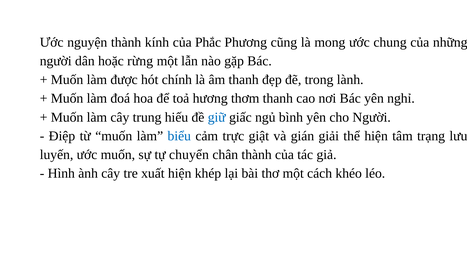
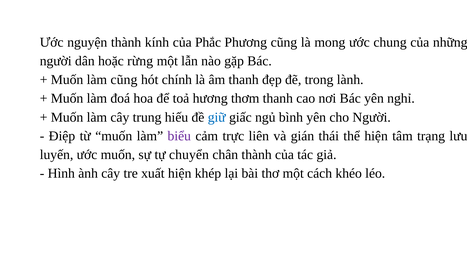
làm được: được -> cũng (124, 80)
biểu colour: blue -> purple (179, 136)
giật: giật -> liên (259, 136)
giải: giải -> thái (329, 136)
